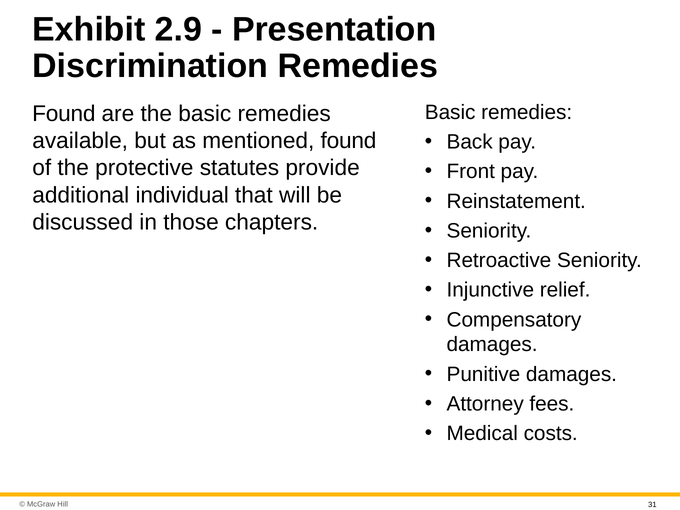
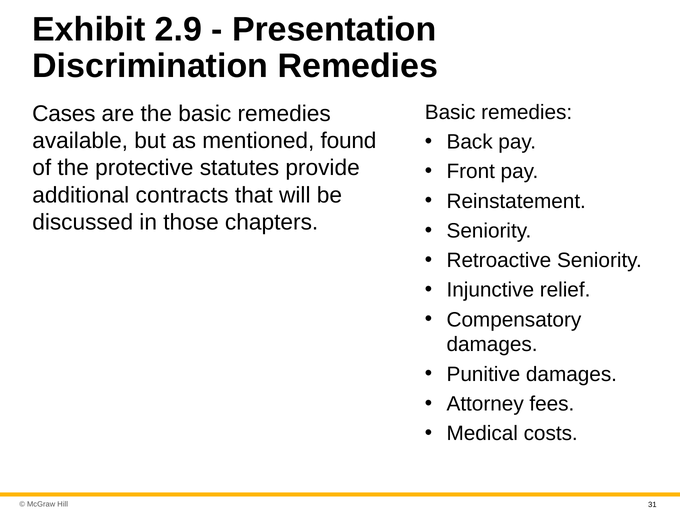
Found: Found -> Cases (64, 114)
individual: individual -> contracts (182, 195)
